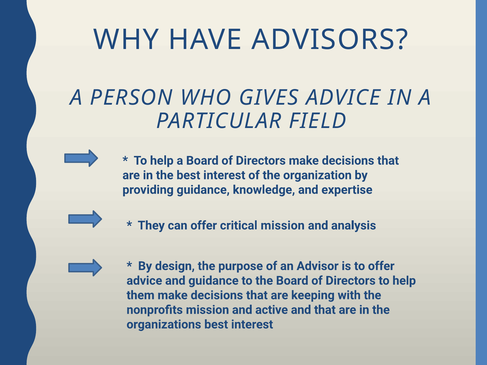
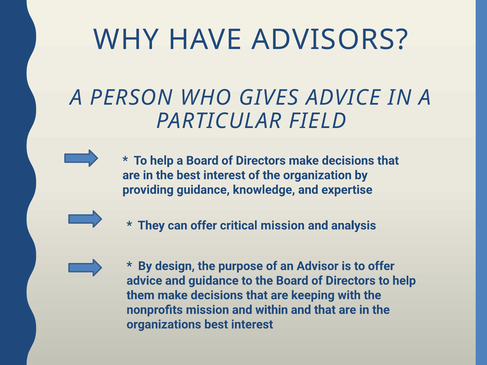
active: active -> within (272, 310)
